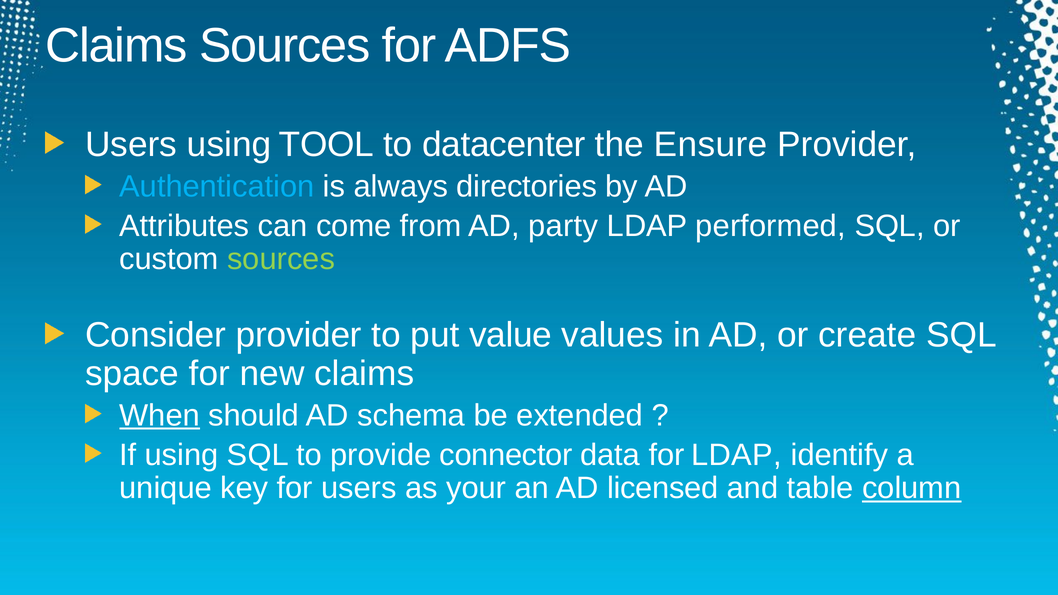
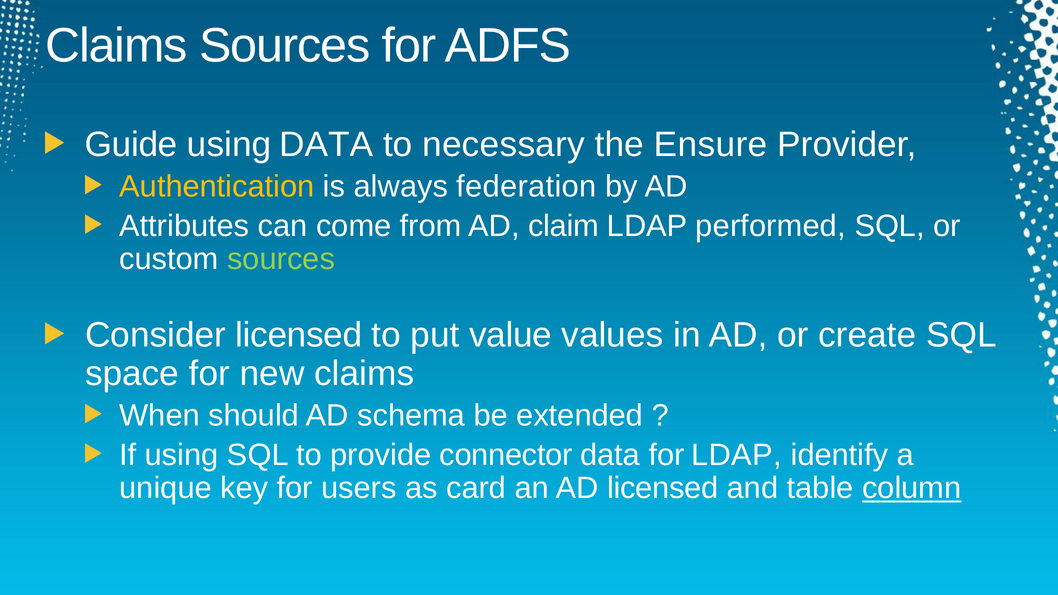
Users: Users -> Guide (131, 145)
using TOOL: TOOL -> DATA (326, 145)
datacenter: datacenter -> necessary (504, 145)
Authentication colour: light blue -> yellow (217, 186)
directories: directories -> federation (526, 186)
party: party -> claim (563, 226)
Consider provider: provider -> licensed (299, 335)
When underline: present -> none (160, 416)
your: your -> card (476, 488)
